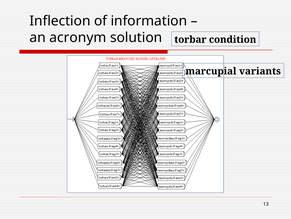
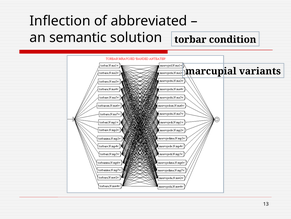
information: information -> abbreviated (149, 21)
acronym: acronym -> semantic (78, 37)
